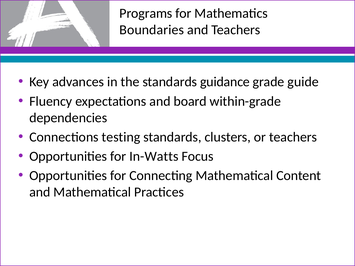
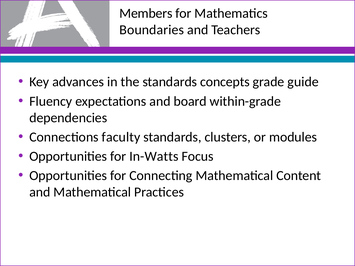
Programs: Programs -> Members (146, 13)
guidance: guidance -> concepts (225, 82)
testing: testing -> faculty (121, 137)
or teachers: teachers -> modules (293, 137)
